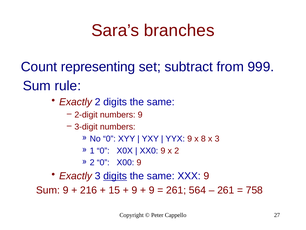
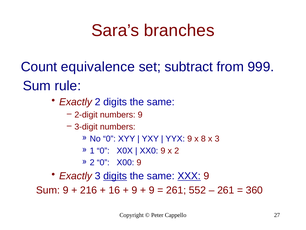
representing: representing -> equivalence (98, 67)
XXX underline: none -> present (189, 176)
15: 15 -> 16 (114, 190)
564: 564 -> 552 (197, 190)
758: 758 -> 360 (254, 190)
